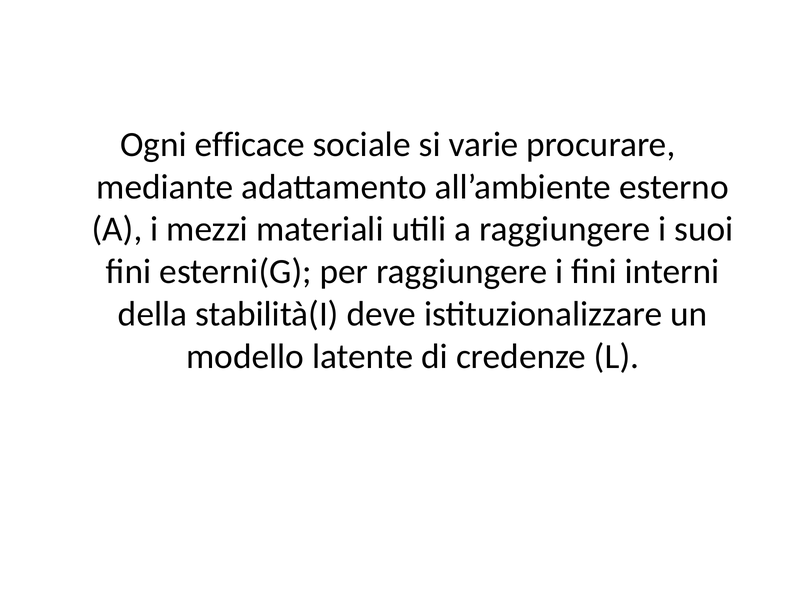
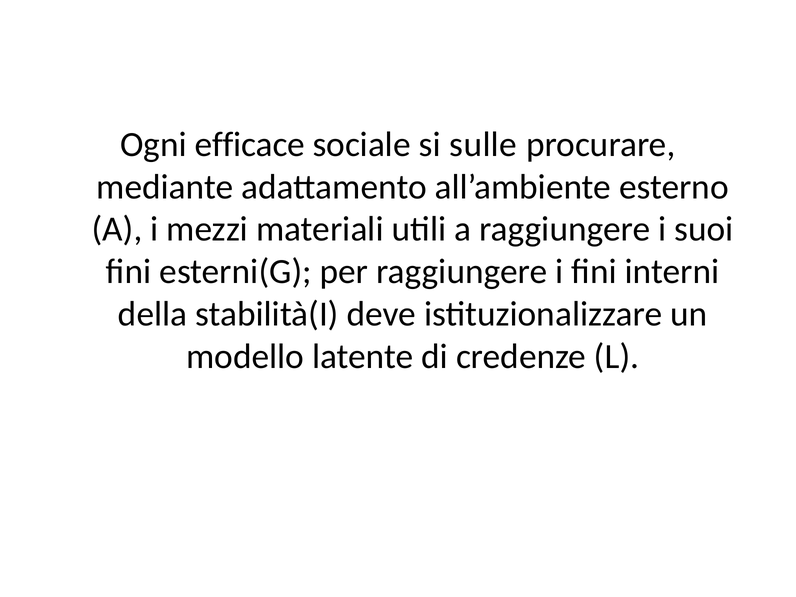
varie: varie -> sulle (483, 144)
